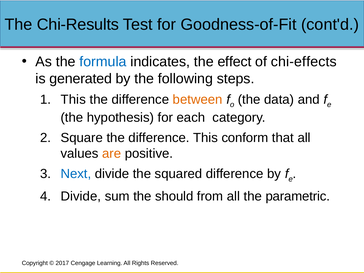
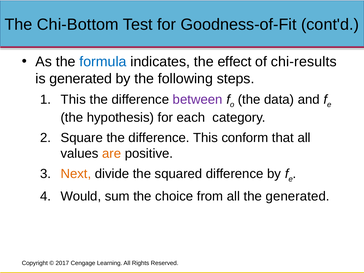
Chi-Results: Chi-Results -> Chi-Bottom (78, 24)
chi-effects: chi-effects -> chi-results (304, 62)
between colour: orange -> purple (198, 100)
Next colour: blue -> orange (76, 174)
Divide: Divide -> Would (81, 196)
should: should -> choice (174, 196)
the parametric: parametric -> generated (298, 196)
